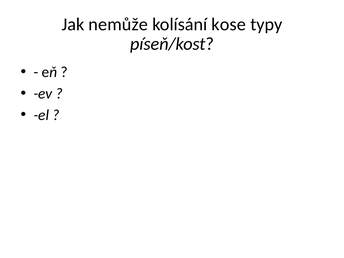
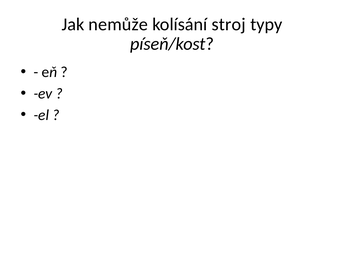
kose: kose -> stroj (229, 24)
